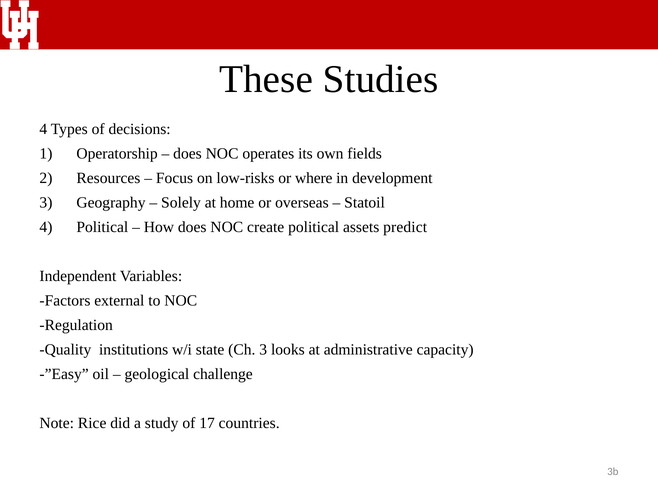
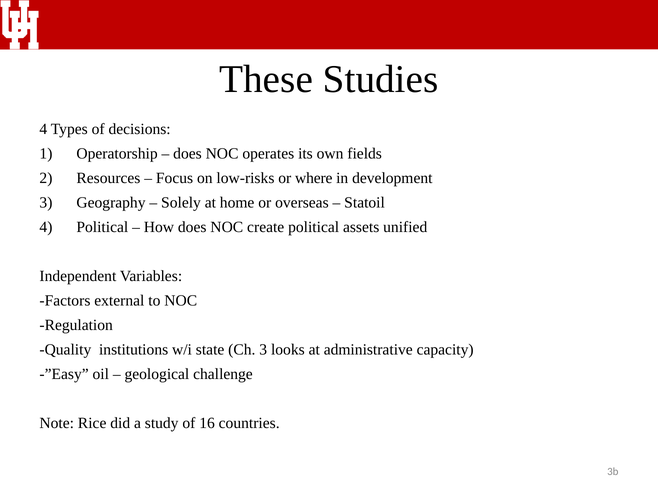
predict: predict -> unified (405, 227)
17: 17 -> 16 (207, 423)
